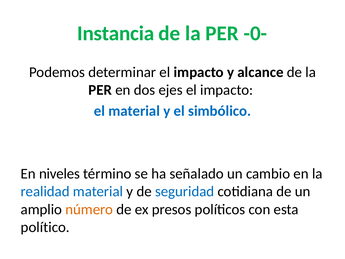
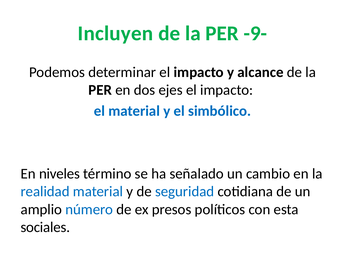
Instancia: Instancia -> Incluyen (115, 33)
-0-: -0- -> -9- (255, 33)
número colour: orange -> blue (89, 209)
político: político -> sociales (45, 227)
